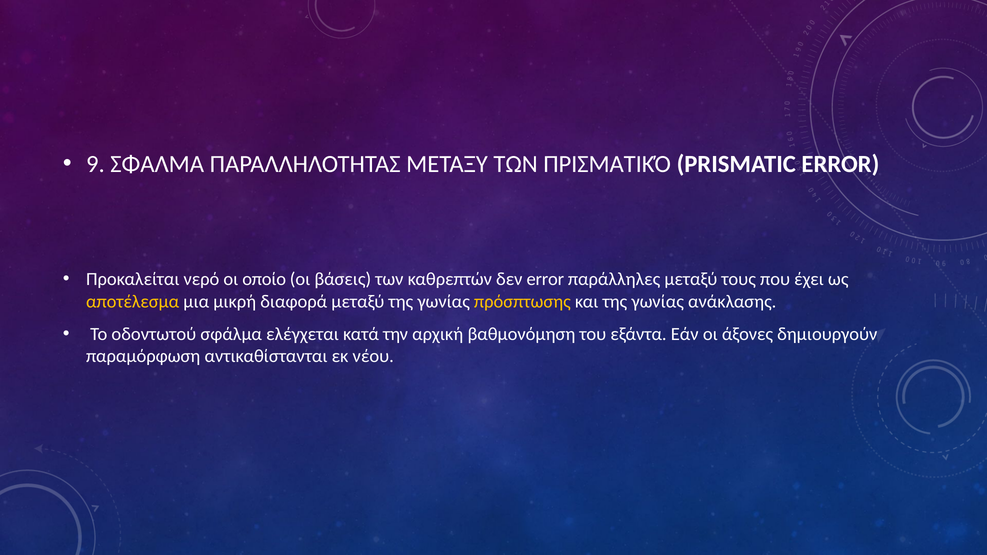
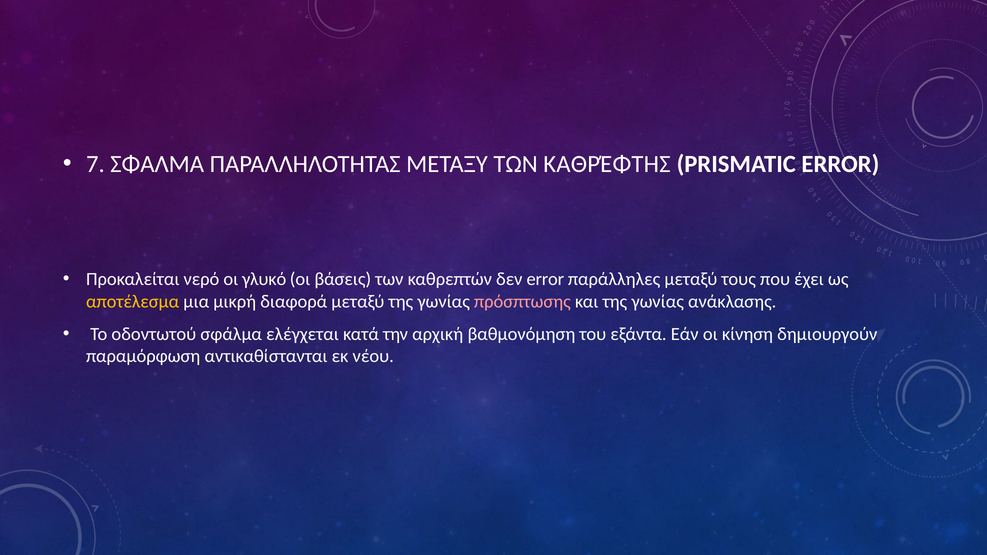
9: 9 -> 7 (95, 164)
ΠΡΙΣΜΑΤΙΚΌ: ΠΡΙΣΜΑΤΙΚΌ -> ΚΑΘΡΈΦΤΗΣ (607, 164)
οποίο: οποίο -> γλυκό (264, 279)
πρόσπτωσης colour: yellow -> pink (522, 302)
άξονες: άξονες -> κίνηση (747, 334)
